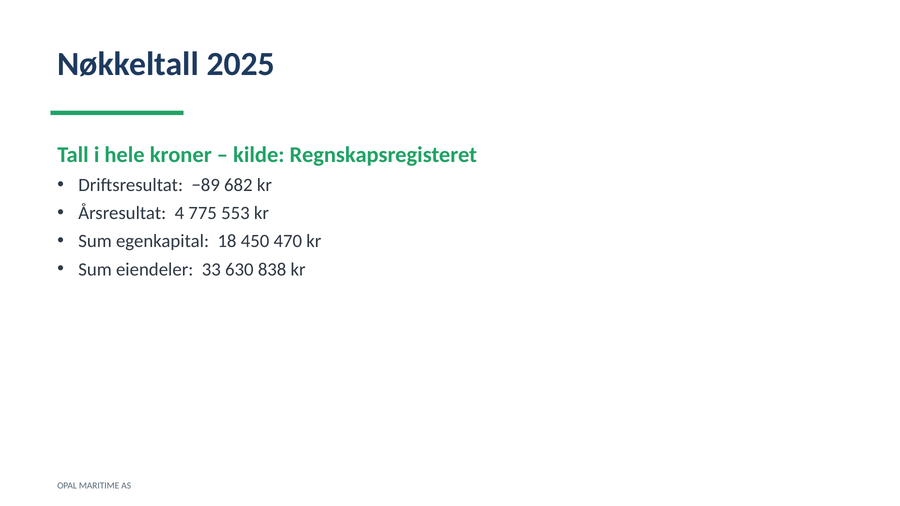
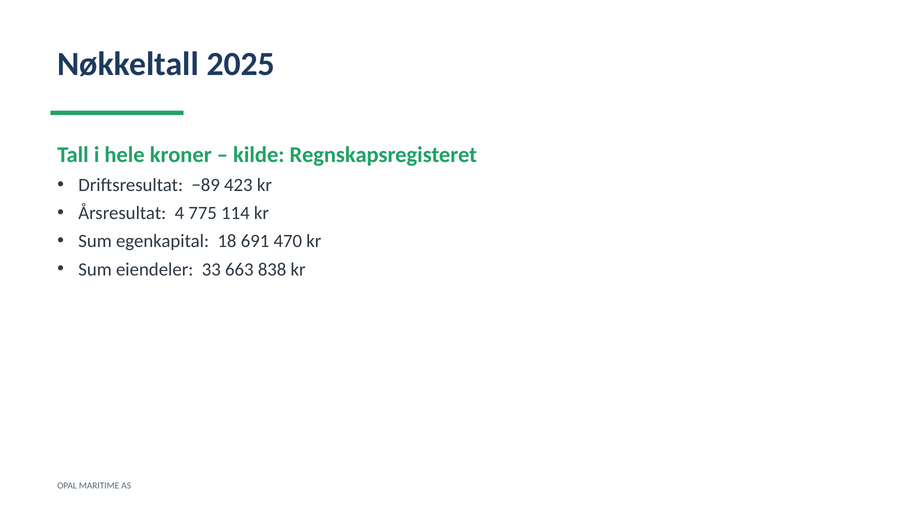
682: 682 -> 423 (238, 185)
553: 553 -> 114 (235, 213)
450: 450 -> 691 (255, 241)
630: 630 -> 663 (239, 269)
